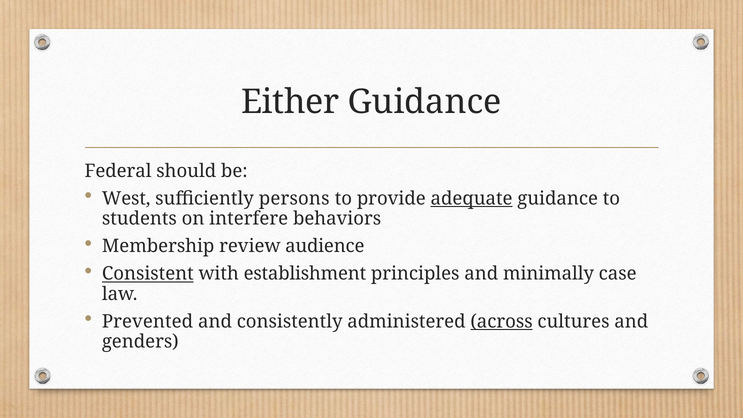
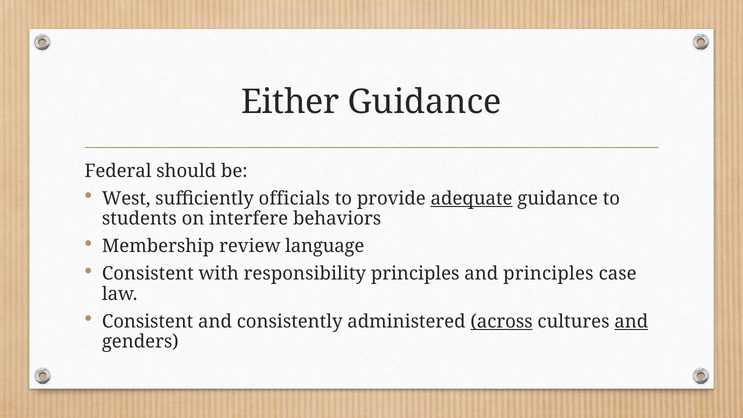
persons: persons -> officials (294, 199)
audience: audience -> language (325, 246)
Consistent underline: present -> none (148, 274)
establishment: establishment -> responsibility (305, 274)
and minimally: minimally -> principles (548, 274)
Prevented: Prevented -> Consistent (148, 321)
and underline: none -> present (631, 321)
